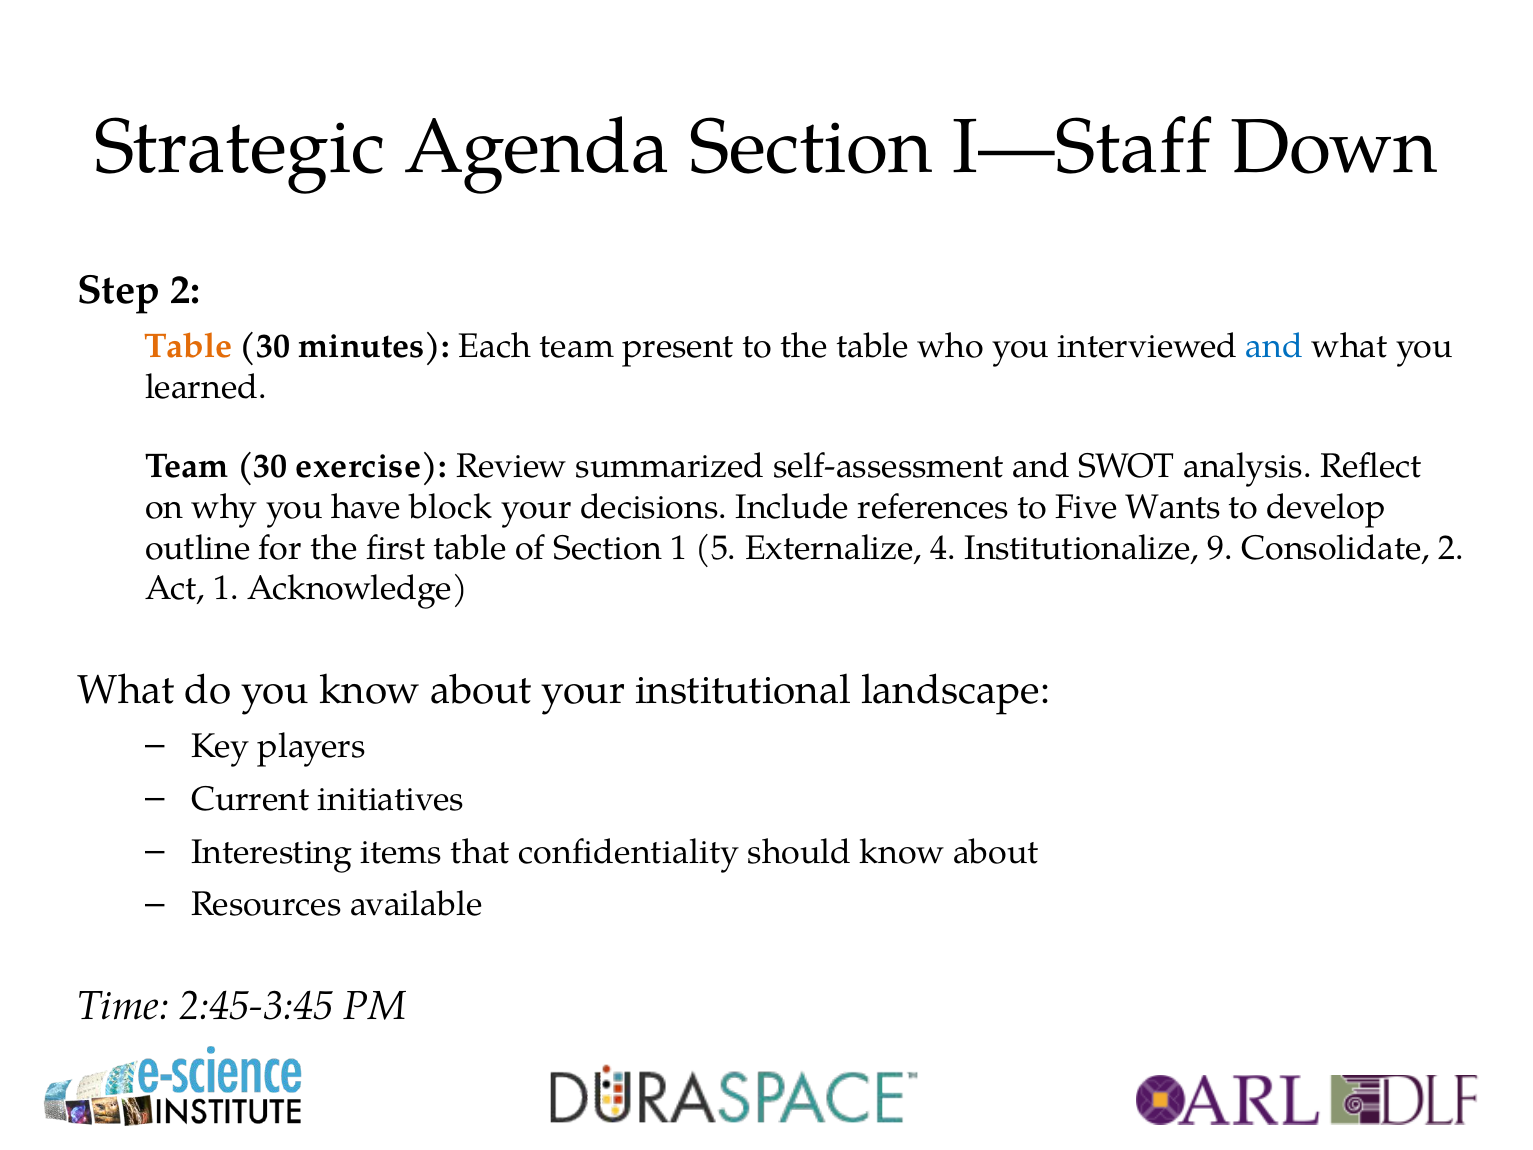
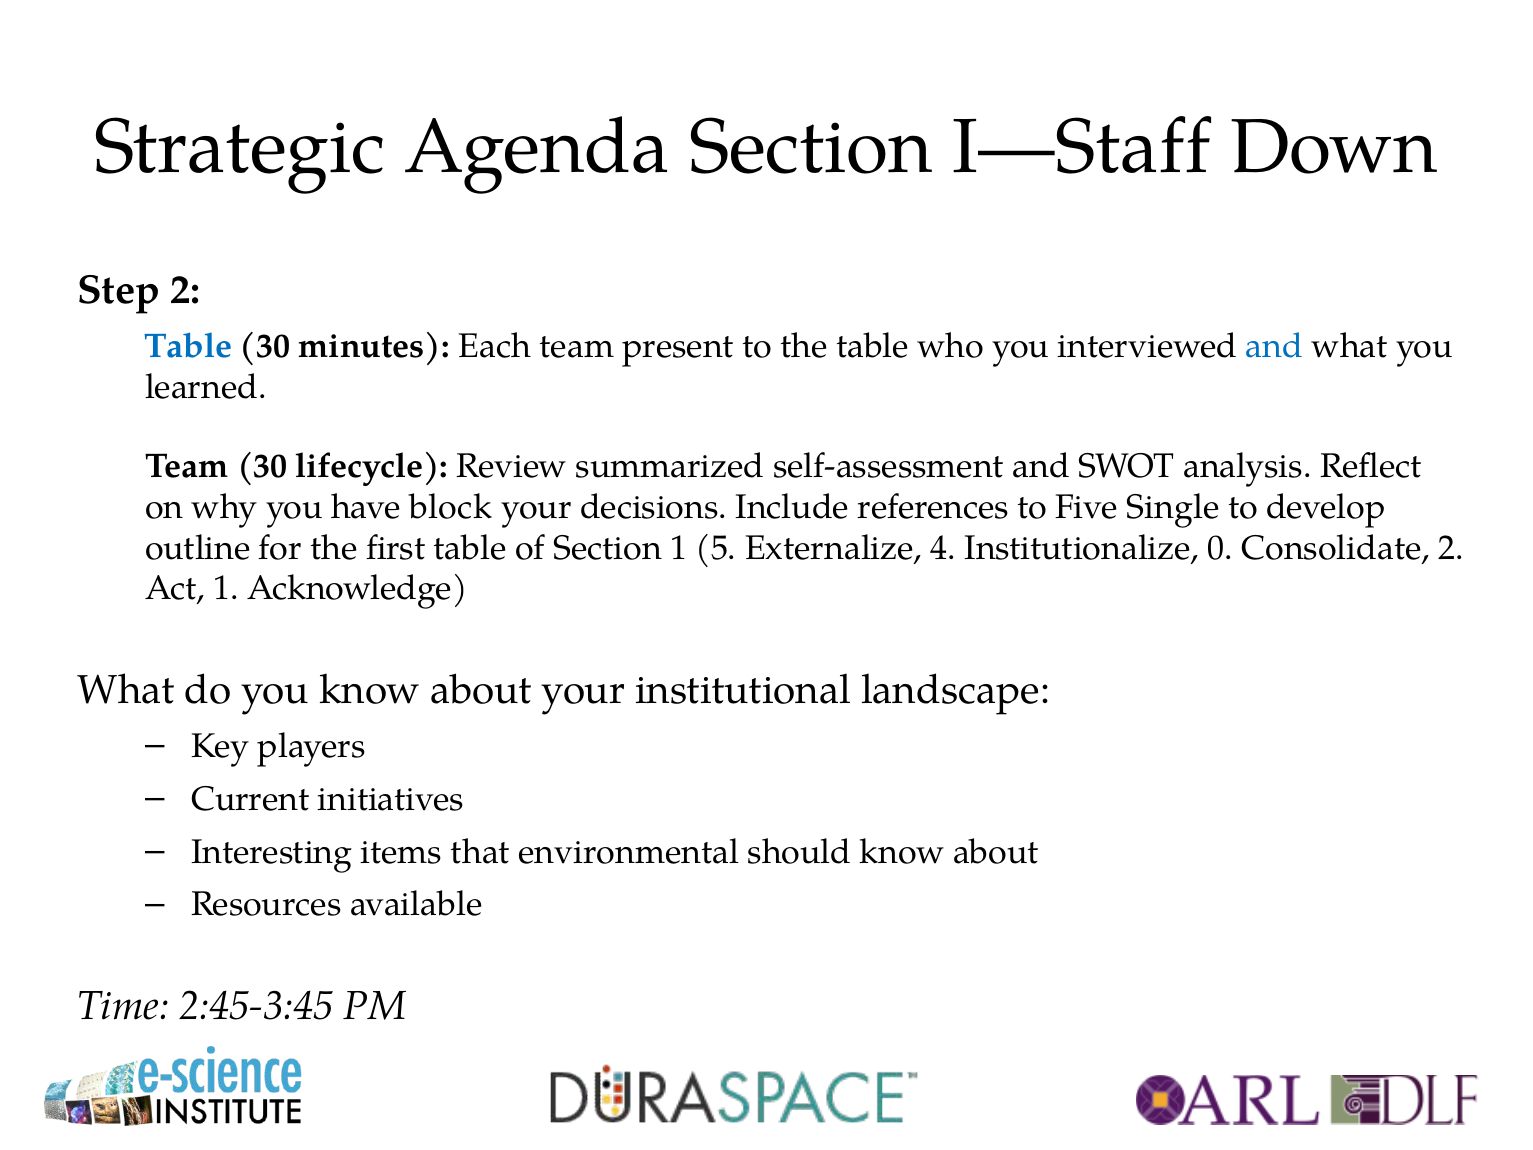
Table colour: orange -> blue (188, 346)
exercise: exercise -> lifecycle (372, 466)
Wants: Wants -> Single (1173, 507)
9: 9 -> 0 (1221, 548)
confidentiality: confidentiality -> environmental (629, 852)
